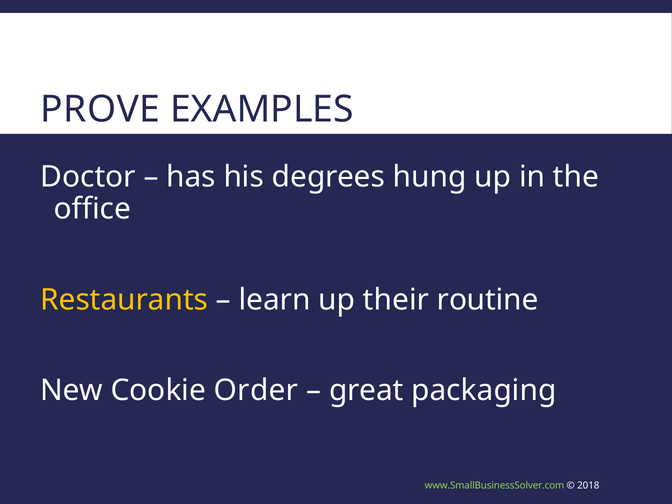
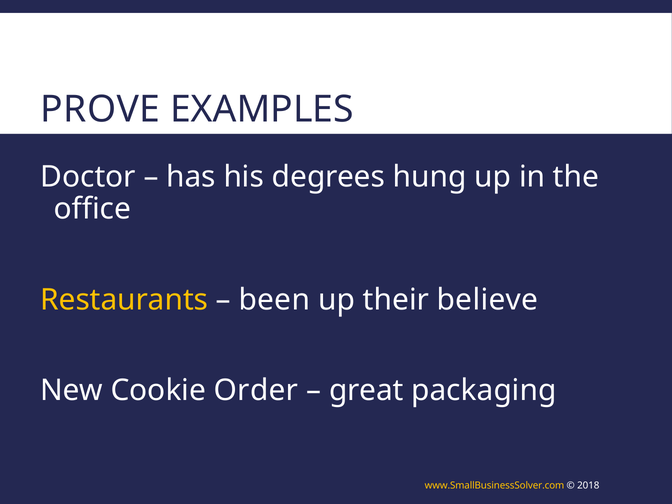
learn: learn -> been (274, 300)
routine: routine -> believe (487, 300)
www.SmallBusinessSolver.com colour: light green -> yellow (494, 485)
